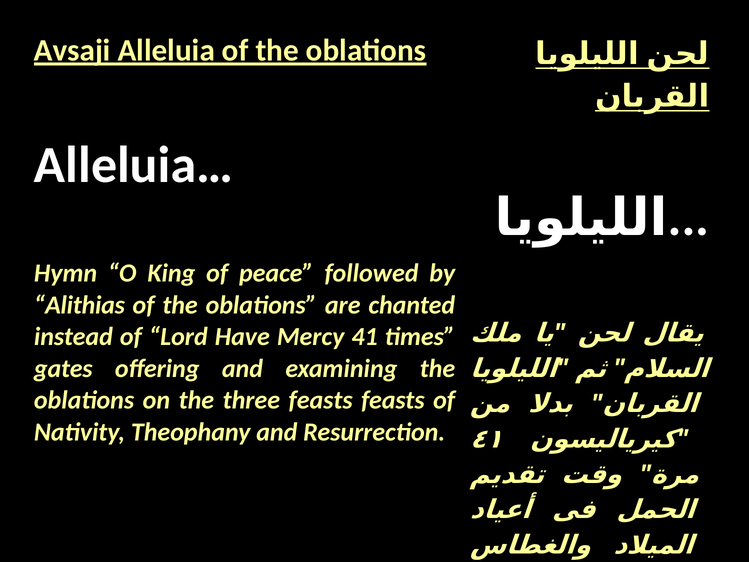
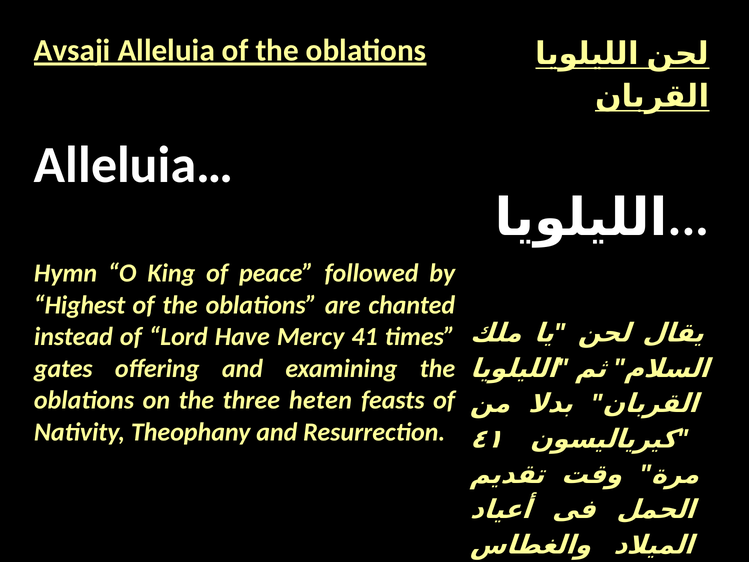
Alithias: Alithias -> Highest (79, 305)
three feasts: feasts -> heten (320, 400)
